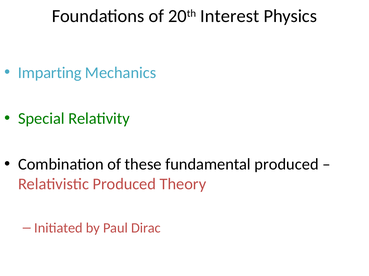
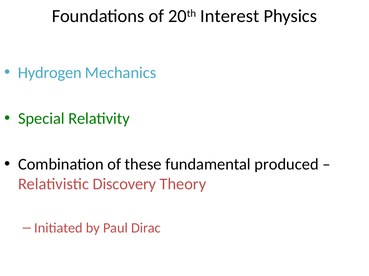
Imparting: Imparting -> Hydrogen (50, 73)
Relativistic Produced: Produced -> Discovery (124, 184)
